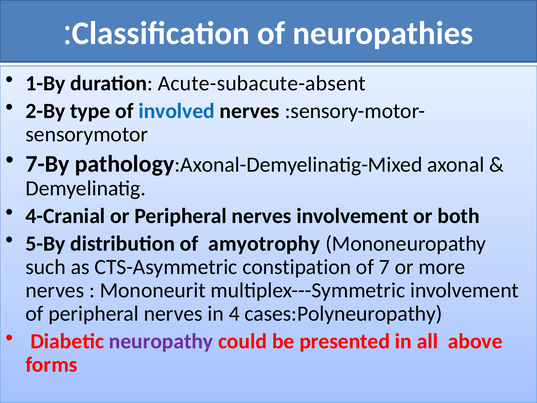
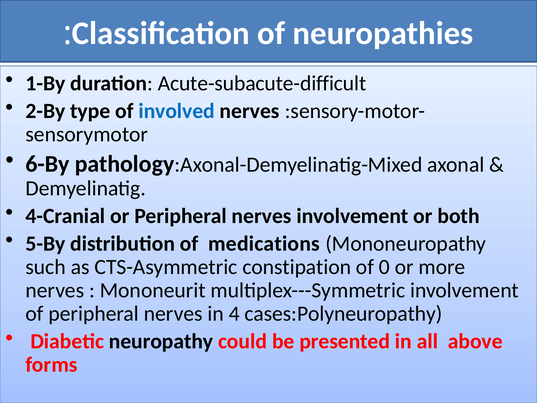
Acute-subacute-absent: Acute-subacute-absent -> Acute-subacute-difficult (262, 83)
7-By: 7-By -> 6-By (47, 164)
amyotrophy: amyotrophy -> medications (264, 243)
7: 7 -> 0 (384, 267)
neuropathy colour: purple -> black (161, 341)
